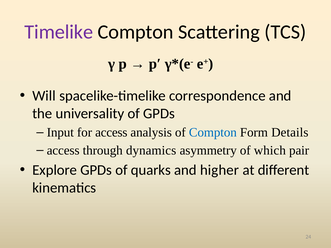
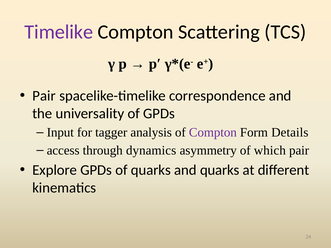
Will: Will -> Pair (44, 96)
for access: access -> tagger (111, 133)
Compton colour: blue -> purple (213, 133)
and higher: higher -> quarks (220, 170)
